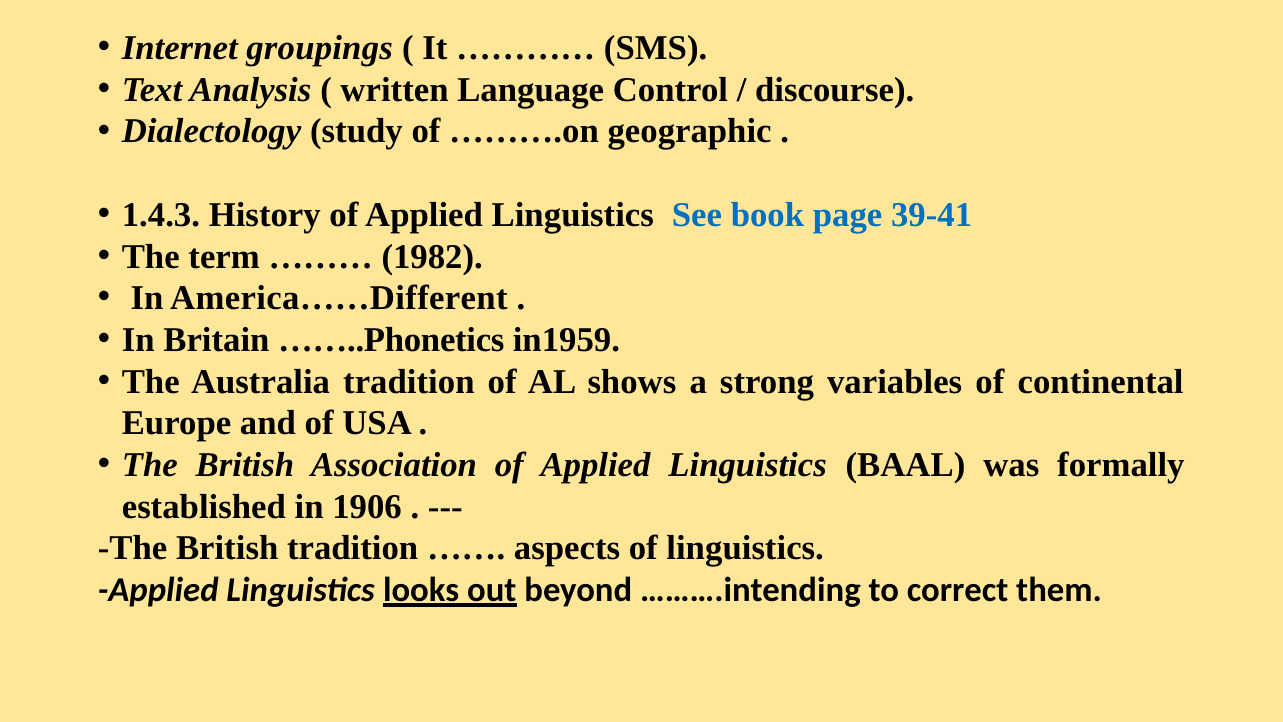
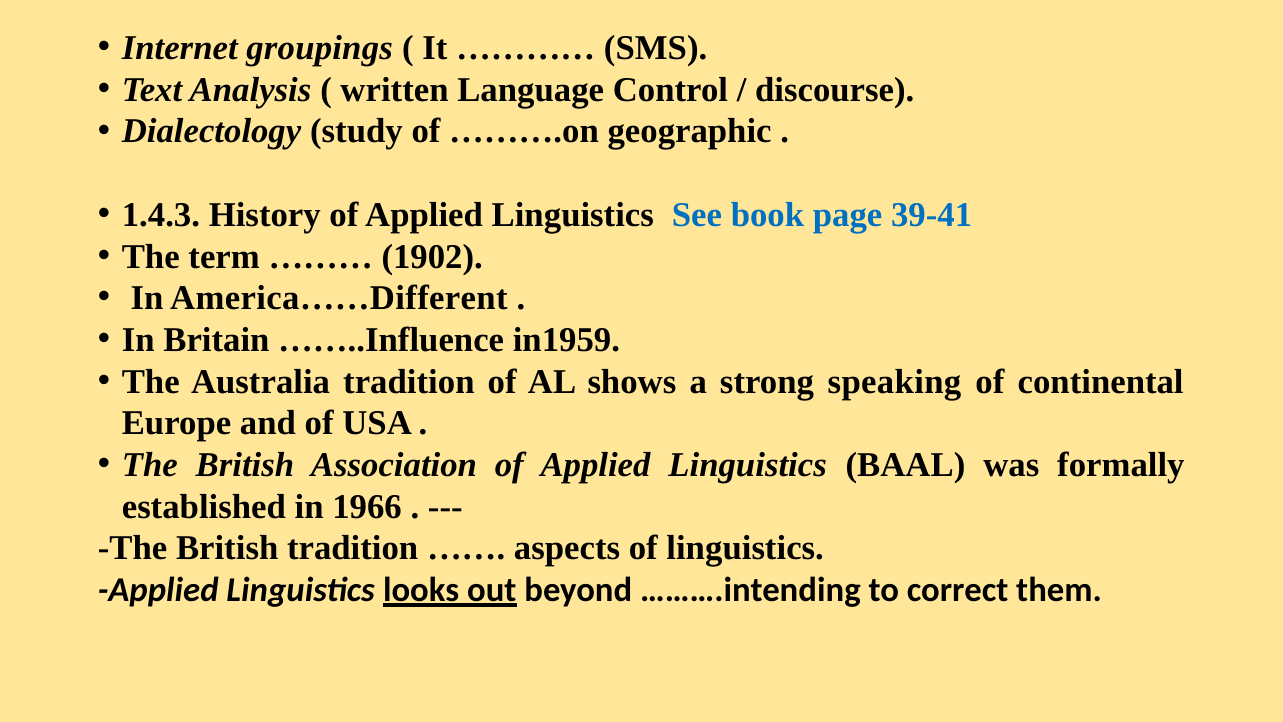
1982: 1982 -> 1902 (432, 256)
……..Phonetics: ……..Phonetics -> ……..Influence (391, 340)
variables: variables -> speaking (894, 382)
1906: 1906 -> 1966 (367, 507)
